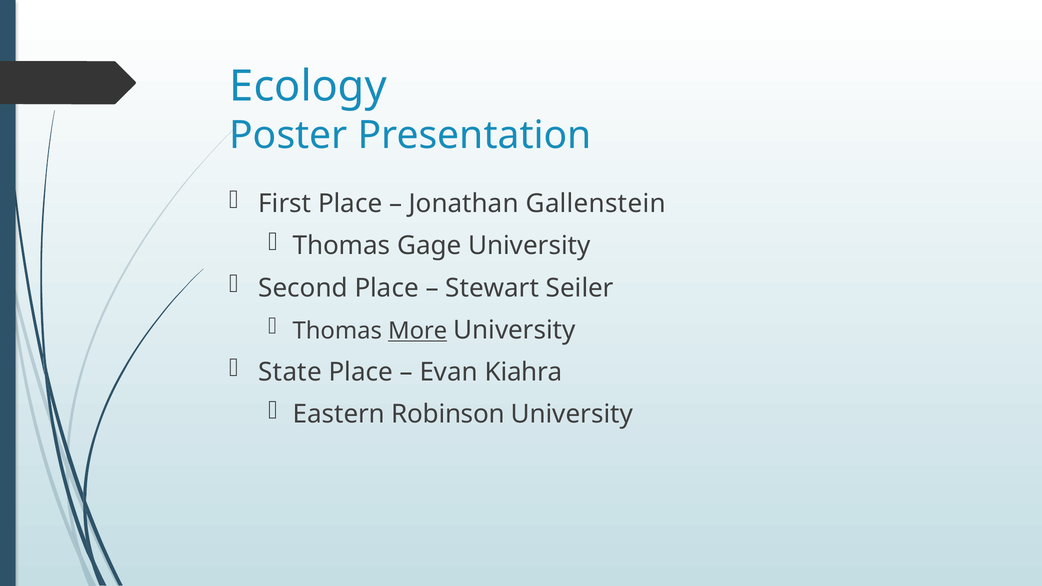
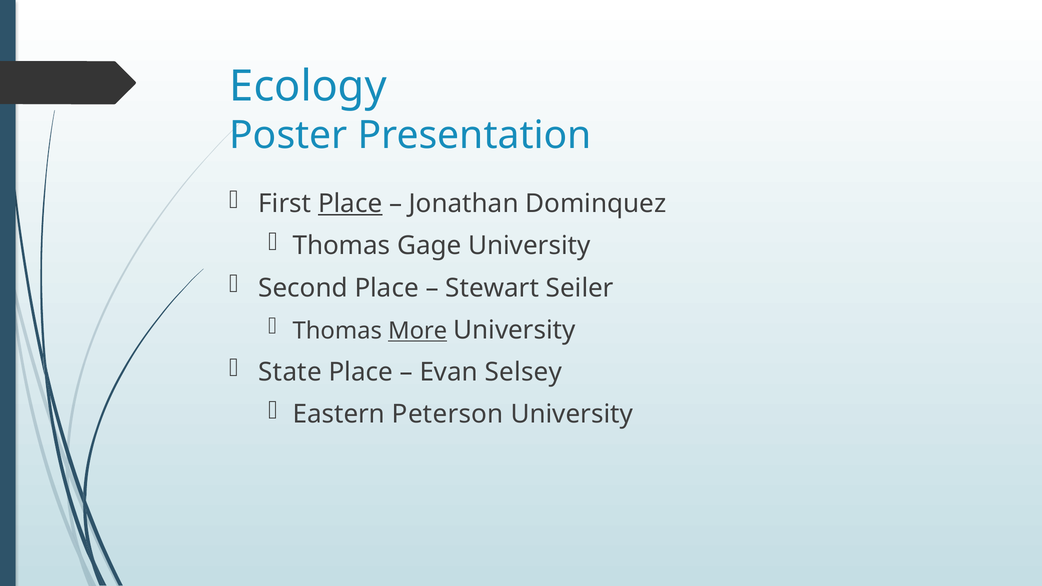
Place underline: none -> present (350, 204)
Gallenstein: Gallenstein -> Dominquez (596, 204)
Kiahra: Kiahra -> Selsey (523, 372)
Robinson: Robinson -> Peterson (448, 414)
